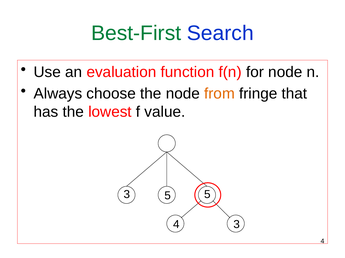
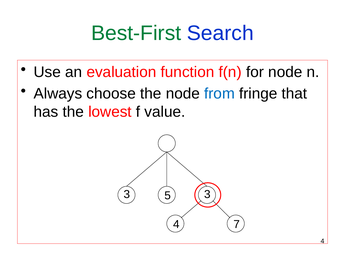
from colour: orange -> blue (219, 94)
5 5: 5 -> 3 (207, 195)
4 3: 3 -> 7 (237, 225)
